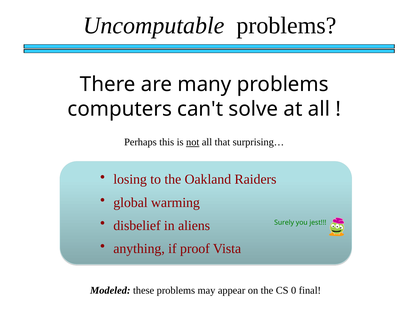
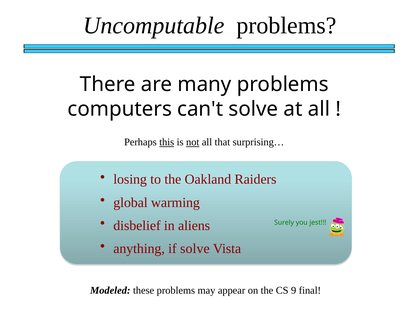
this underline: none -> present (167, 142)
if proof: proof -> solve (195, 249)
0: 0 -> 9 (294, 290)
